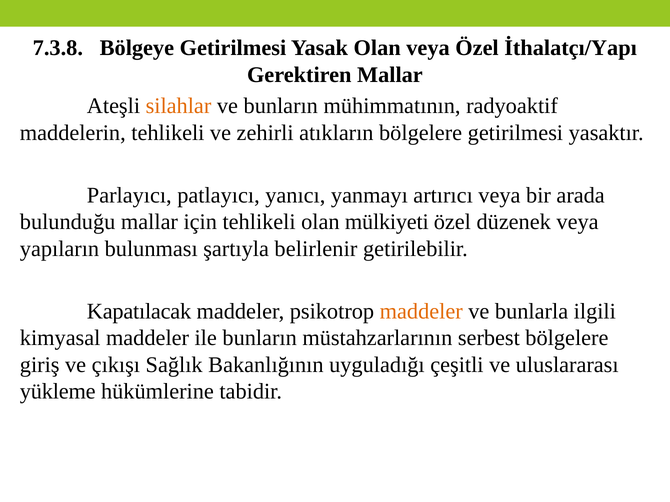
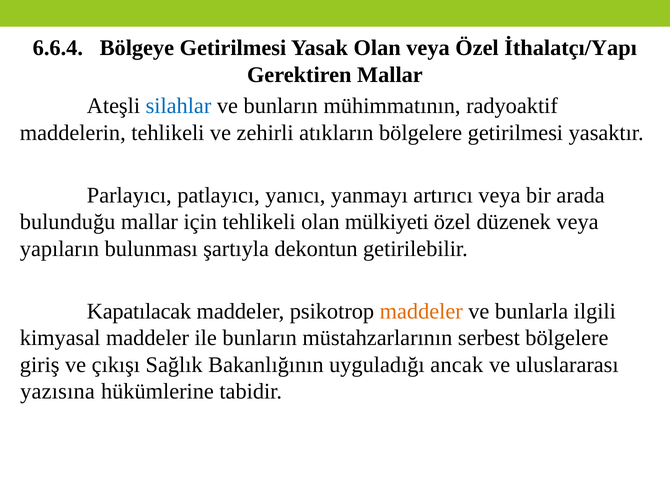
7.3.8: 7.3.8 -> 6.6.4 (58, 48)
silahlar colour: orange -> blue (178, 106)
belirlenir: belirlenir -> dekontun (316, 249)
çeşitli: çeşitli -> ancak (457, 365)
yükleme: yükleme -> yazısına (58, 392)
